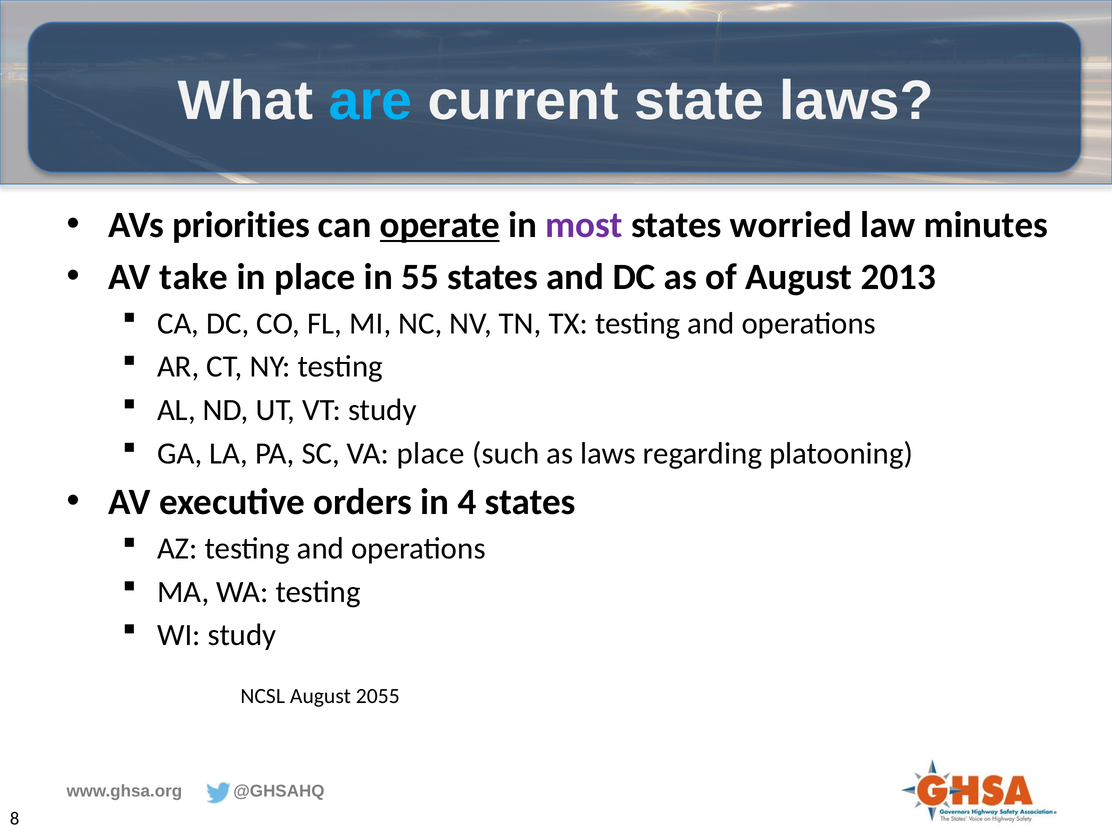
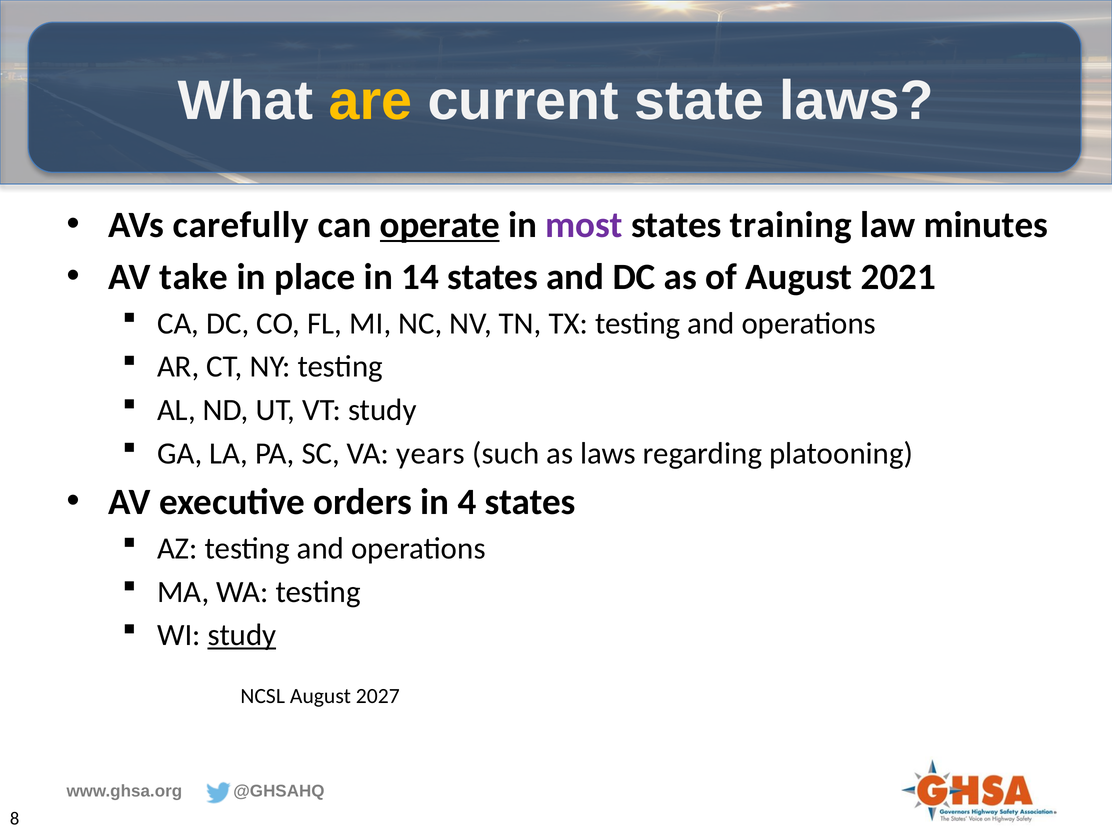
are colour: light blue -> yellow (370, 101)
priorities: priorities -> carefully (241, 225)
worried: worried -> training (791, 225)
55: 55 -> 14 (420, 277)
2013: 2013 -> 2021 (898, 277)
VA place: place -> years (431, 453)
study underline: none -> present (242, 635)
2055: 2055 -> 2027 (378, 696)
